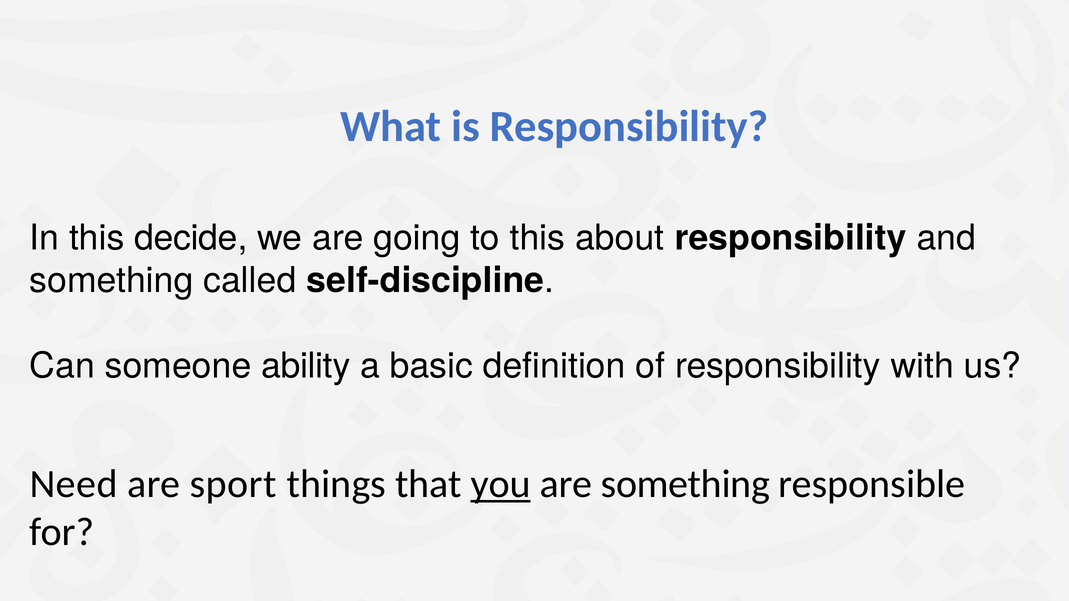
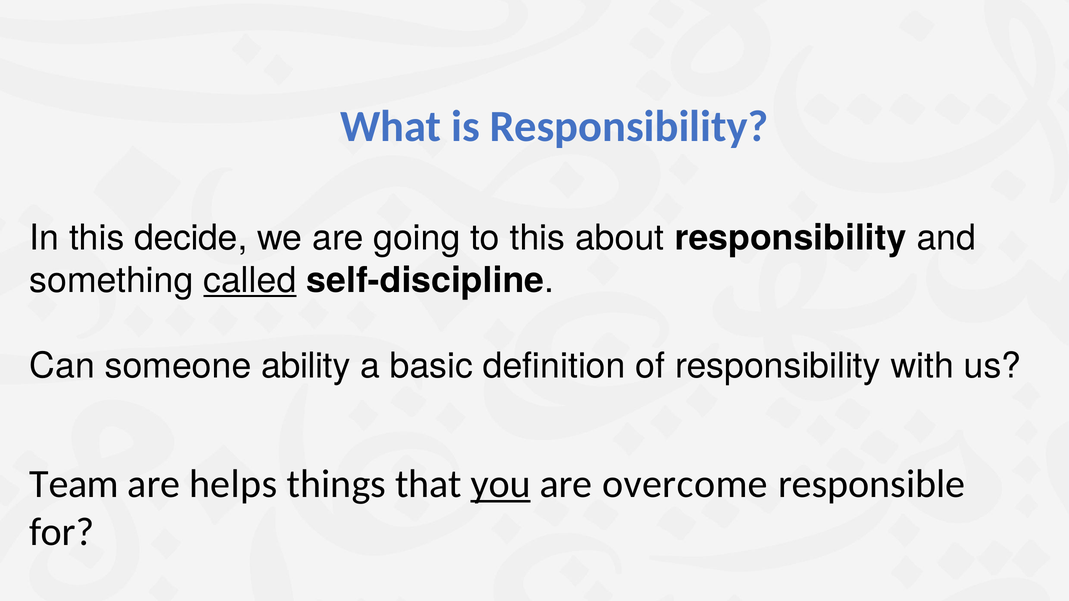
called underline: none -> present (250, 281)
Need: Need -> Team (74, 484)
sport: sport -> helps (233, 484)
are something: something -> overcome (685, 484)
